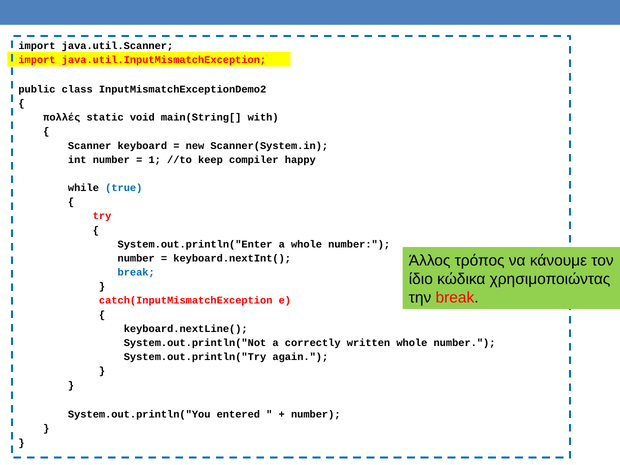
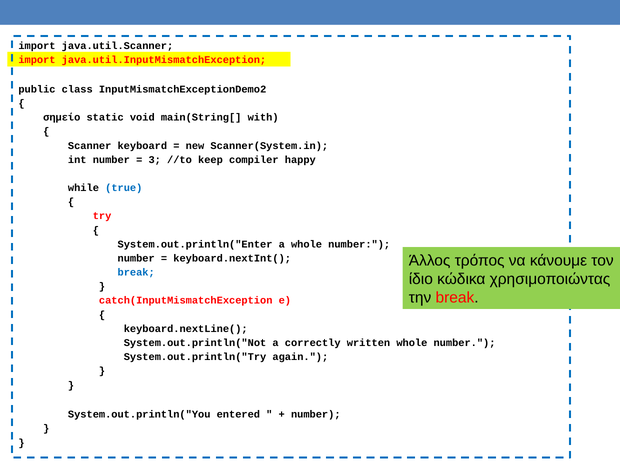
πολλές: πολλές -> σημείο (62, 117)
1: 1 -> 3 (155, 160)
